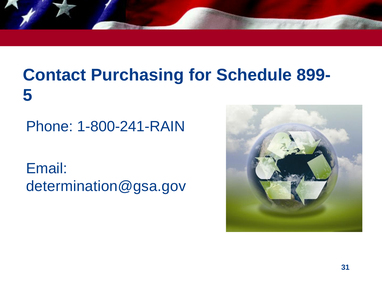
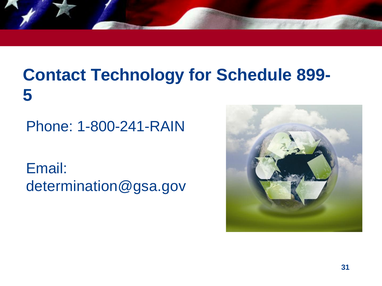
Purchasing: Purchasing -> Technology (138, 75)
